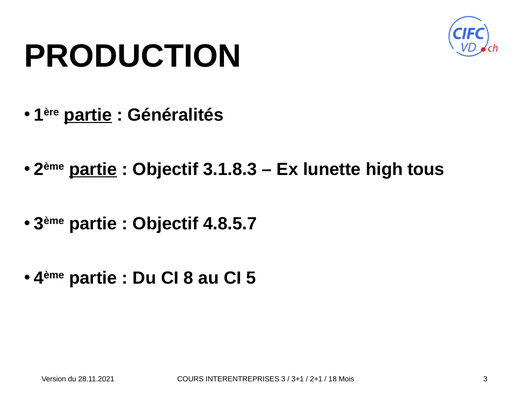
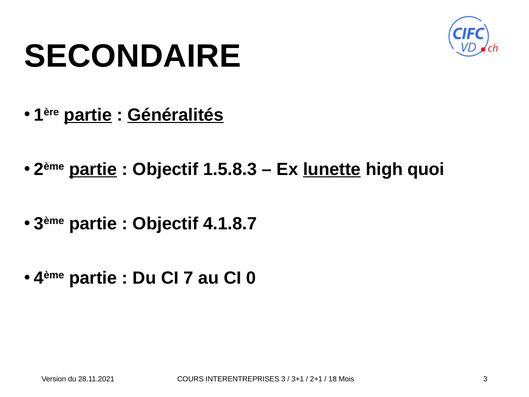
PRODUCTION: PRODUCTION -> SECONDAIRE (133, 56)
Généralités underline: none -> present (176, 115)
3.1.8.3: 3.1.8.3 -> 1.5.8.3 (230, 169)
lunette underline: none -> present (332, 169)
tous: tous -> quoi (426, 169)
4.8.5.7: 4.8.5.7 -> 4.1.8.7 (230, 223)
8: 8 -> 7 (188, 278)
5: 5 -> 0 (251, 278)
